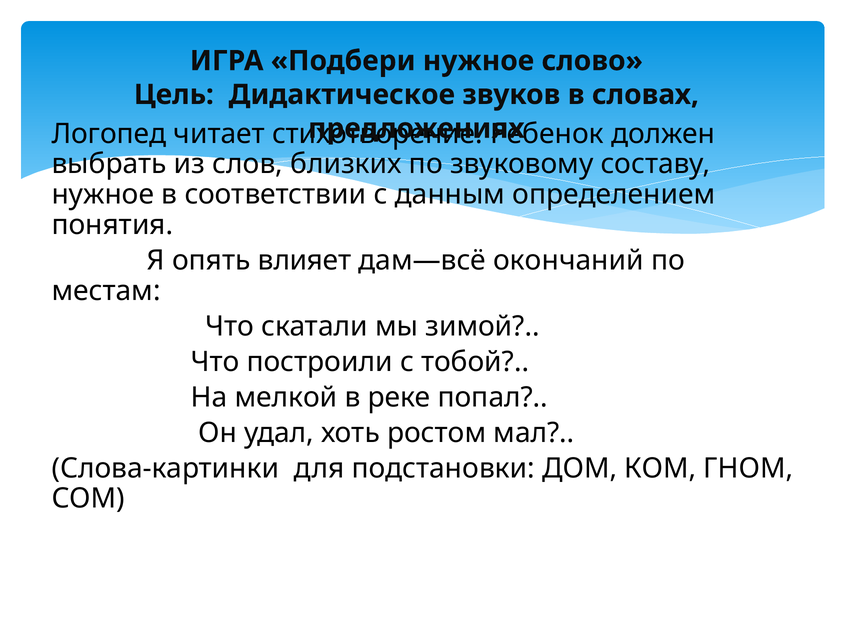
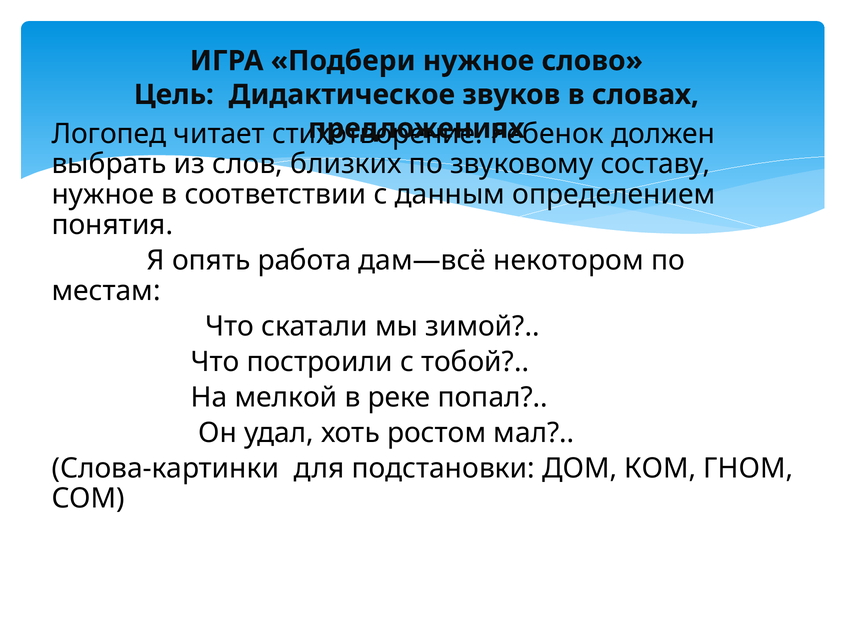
влияет: влияет -> работа (305, 260)
окончаний: окончаний -> некотором (568, 260)
